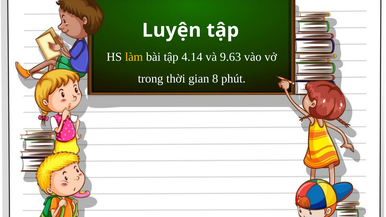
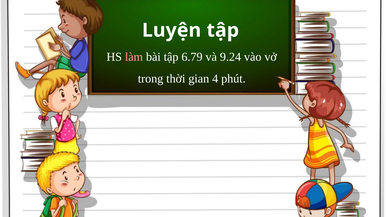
làm colour: yellow -> pink (134, 57)
4.14: 4.14 -> 6.79 (192, 57)
9.63: 9.63 -> 9.24 (230, 57)
8: 8 -> 4 (215, 79)
